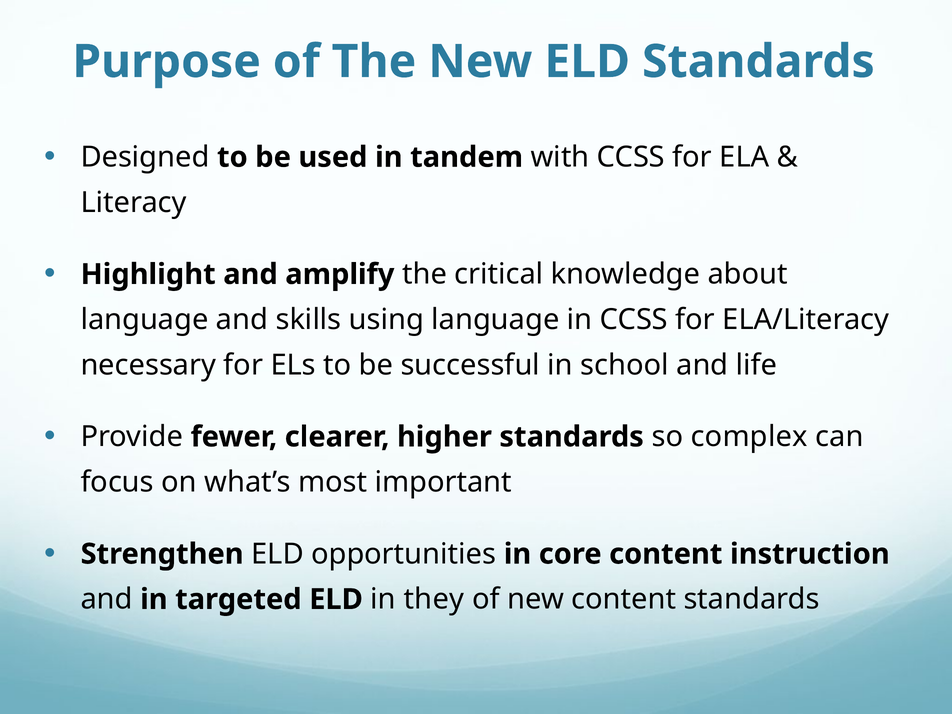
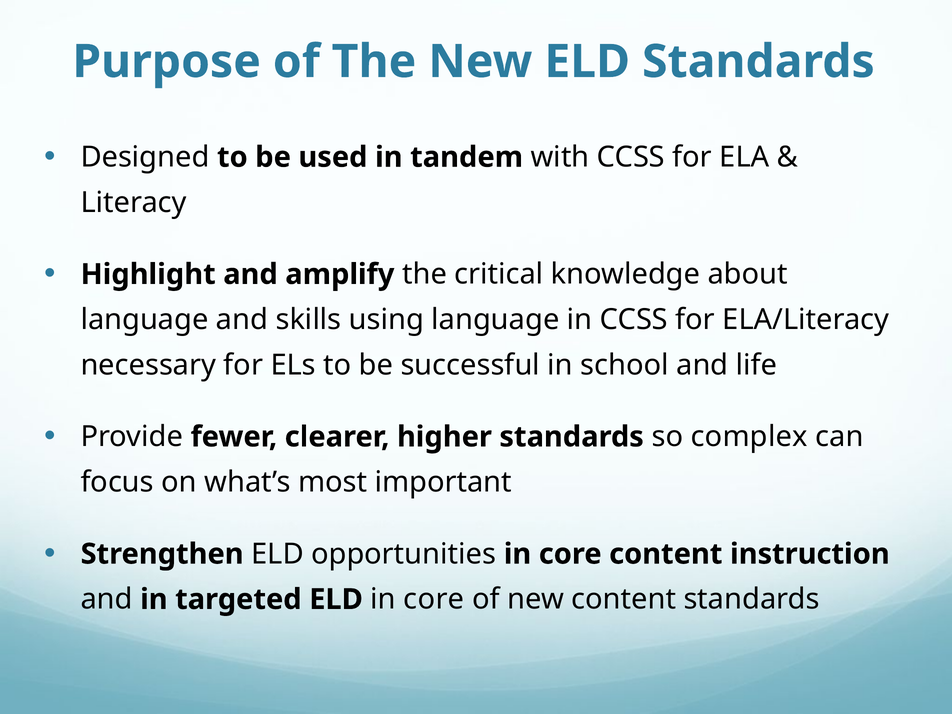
ELD in they: they -> core (434, 599)
